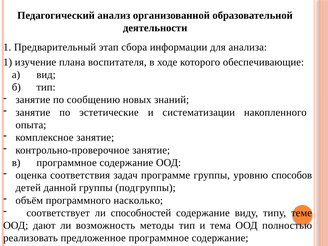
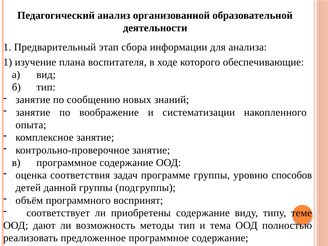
эстетические: эстетические -> воображение (109, 112)
насколько: насколько -> воспринят (138, 200)
способностей: способностей -> приобретены (141, 213)
